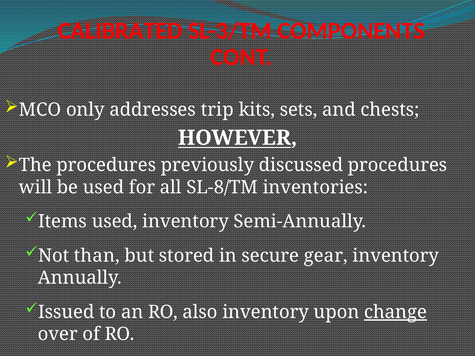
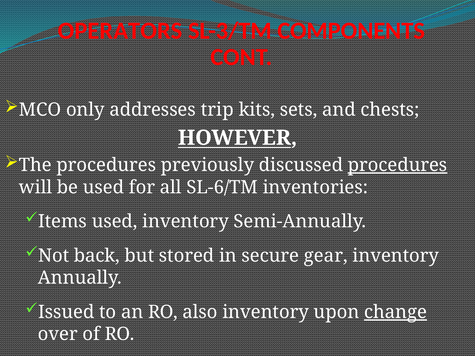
CALIBRATED: CALIBRATED -> OPERATORS (120, 31)
procedures underline: none -> present (398, 165)
SL-8/TM: SL-8/TM -> SL-6/TM (222, 187)
than: than -> back (97, 256)
